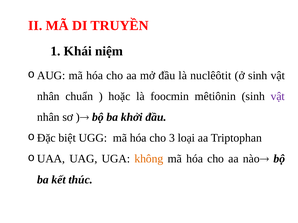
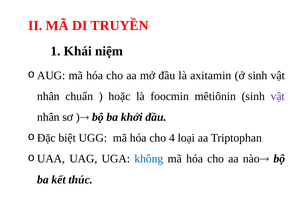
nuclêôtit: nuclêôtit -> axitamin (211, 76)
3: 3 -> 4 (172, 138)
không colour: orange -> blue (149, 159)
